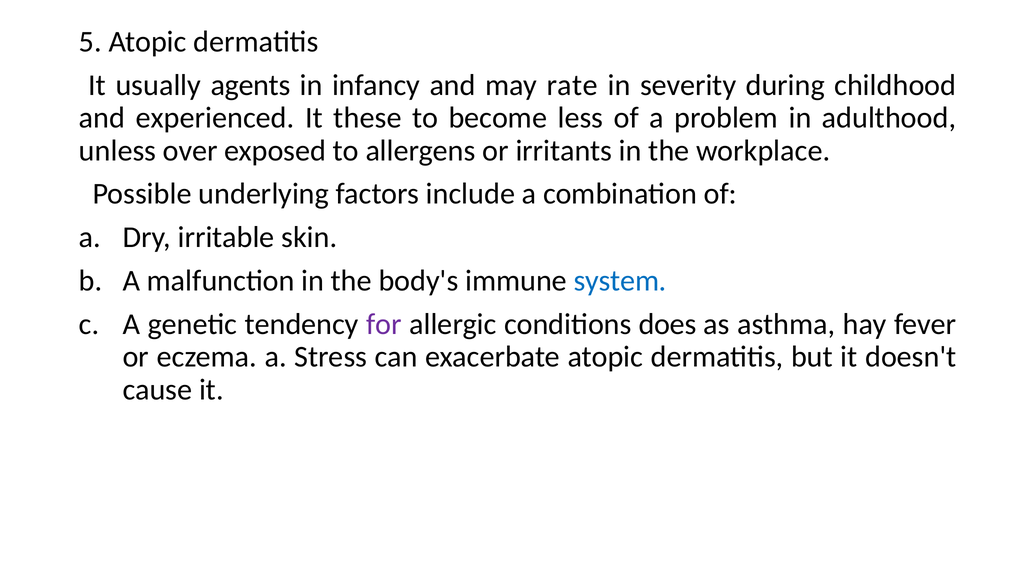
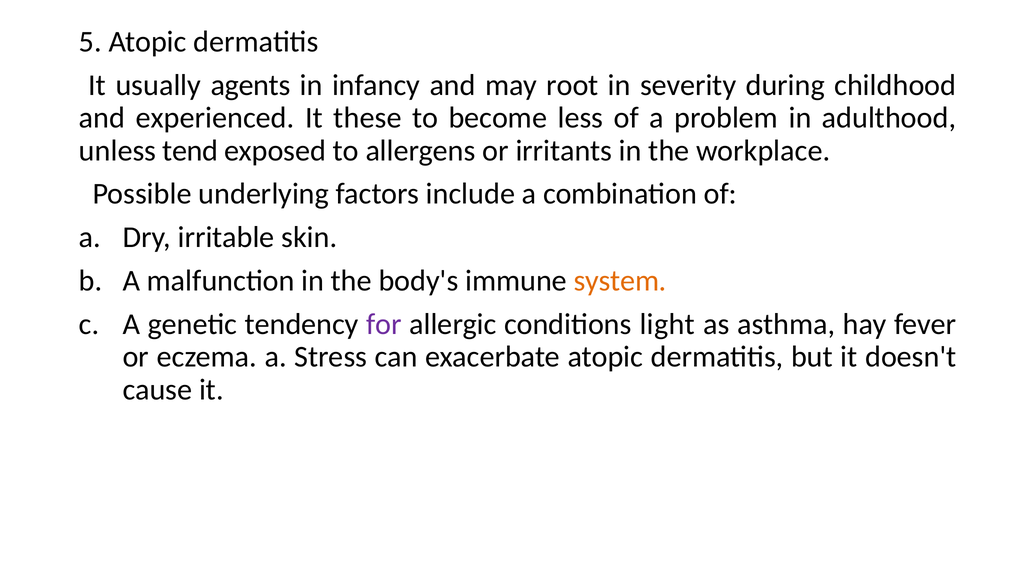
rate: rate -> root (572, 85)
over: over -> tend (190, 150)
system colour: blue -> orange (620, 281)
does: does -> light (667, 324)
